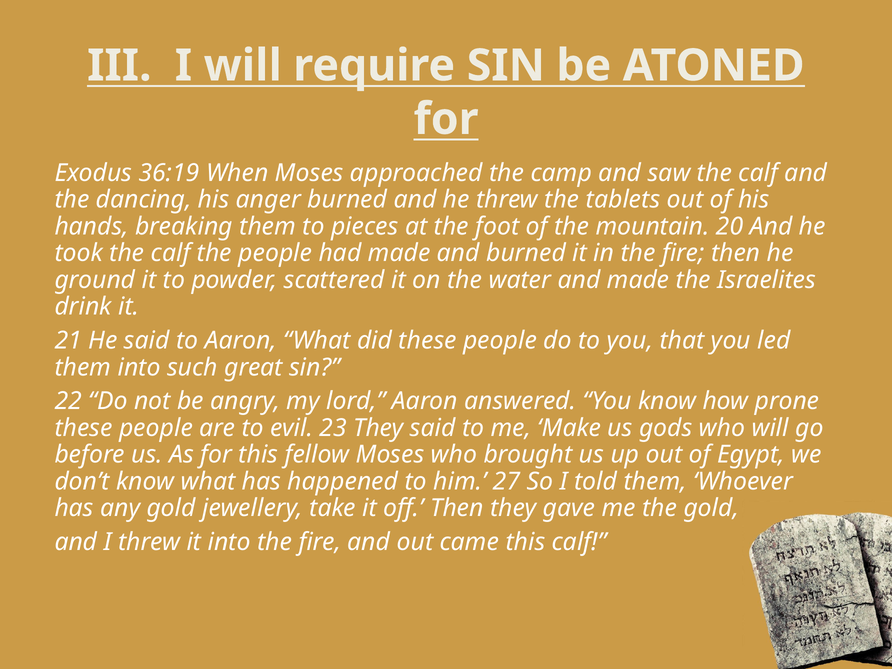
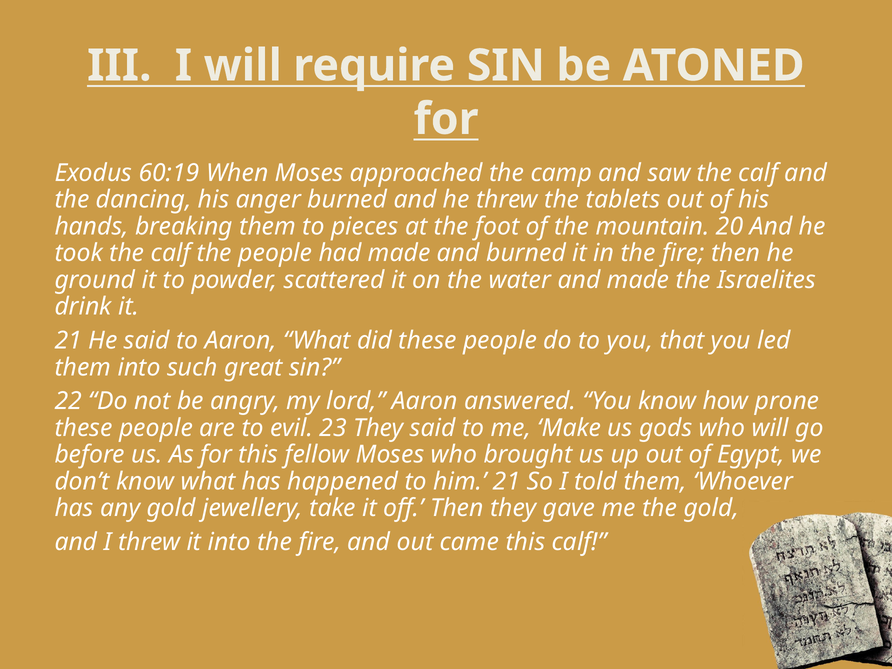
36:19: 36:19 -> 60:19 (169, 173)
him 27: 27 -> 21 (507, 482)
